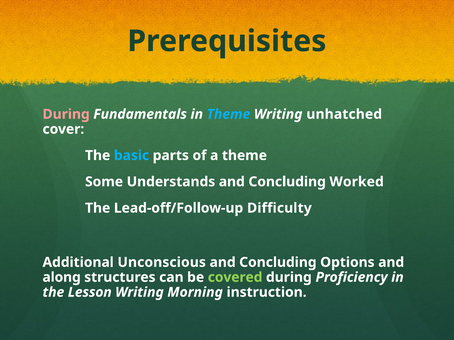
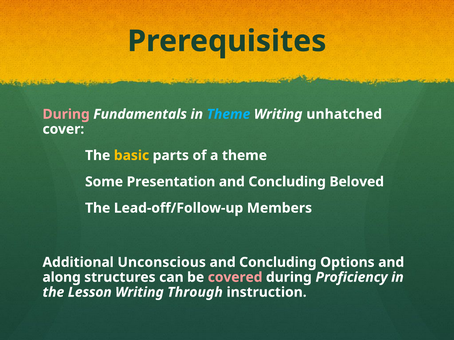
basic colour: light blue -> yellow (132, 156)
Understands: Understands -> Presentation (171, 182)
Worked: Worked -> Beloved (357, 182)
Difficulty: Difficulty -> Members (279, 208)
covered colour: light green -> pink (235, 278)
Morning: Morning -> Through (195, 293)
